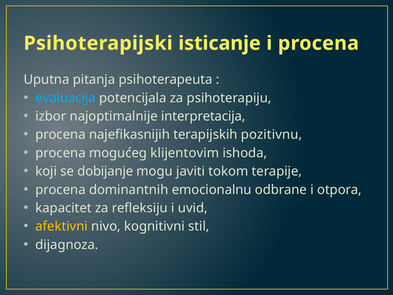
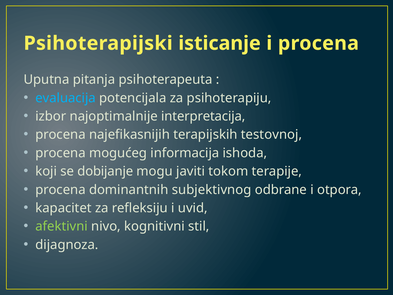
pozitivnu: pozitivnu -> testovnoj (272, 135)
klijentovim: klijentovim -> informacija (185, 153)
emocionalnu: emocionalnu -> subjektivnog (212, 190)
afektivni colour: yellow -> light green (62, 226)
